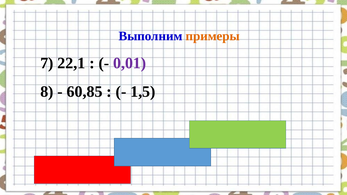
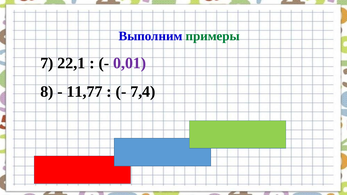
примеры colour: orange -> green (213, 36)
60,85: 60,85 -> 11,77 (85, 92)
1,5: 1,5 -> 7,4 (143, 92)
